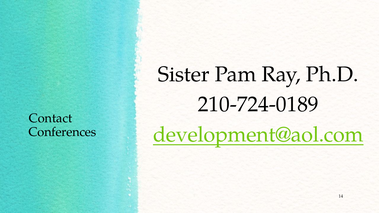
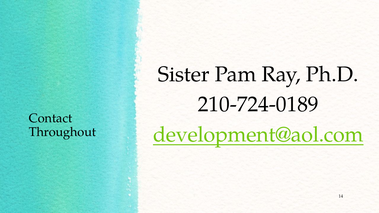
Conferences: Conferences -> Throughout (62, 132)
